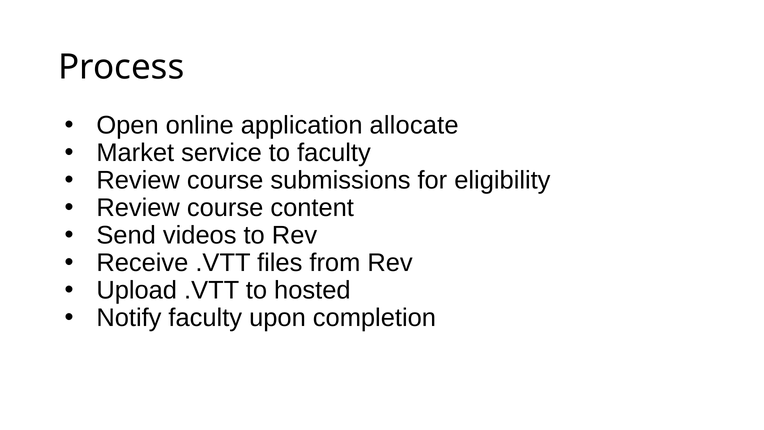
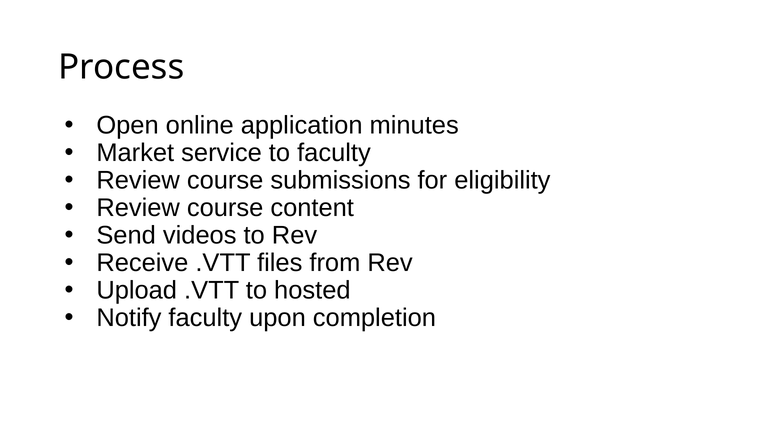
allocate: allocate -> minutes (414, 125)
